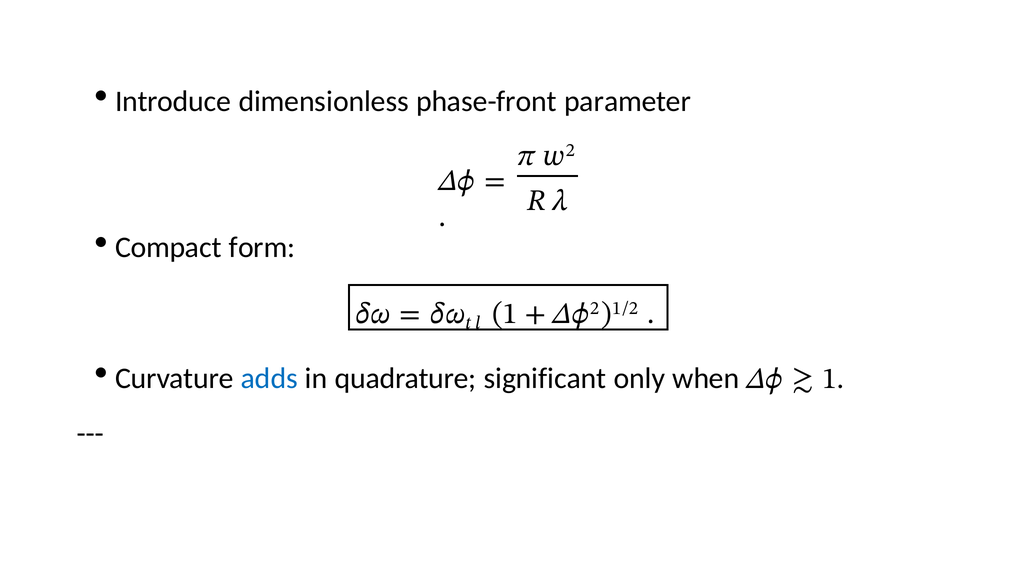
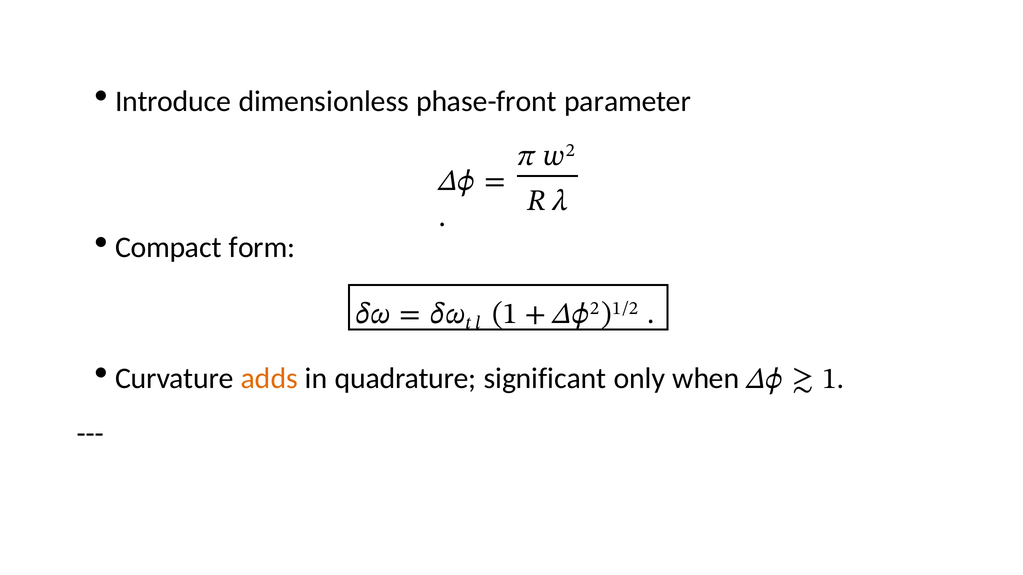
adds colour: blue -> orange (269, 379)
